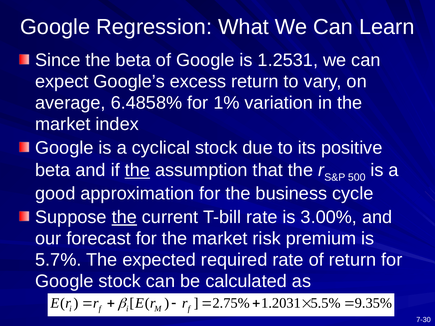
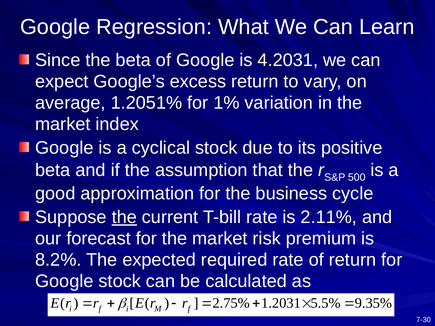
1.2531: 1.2531 -> 4.2031 (288, 60)
6.4858%: 6.4858% -> 1.2051% (146, 103)
the underline: present -> none (137, 170)
3.00%: 3.00% -> 2.11% (329, 217)
5.7%: 5.7% -> 8.2% (58, 260)
